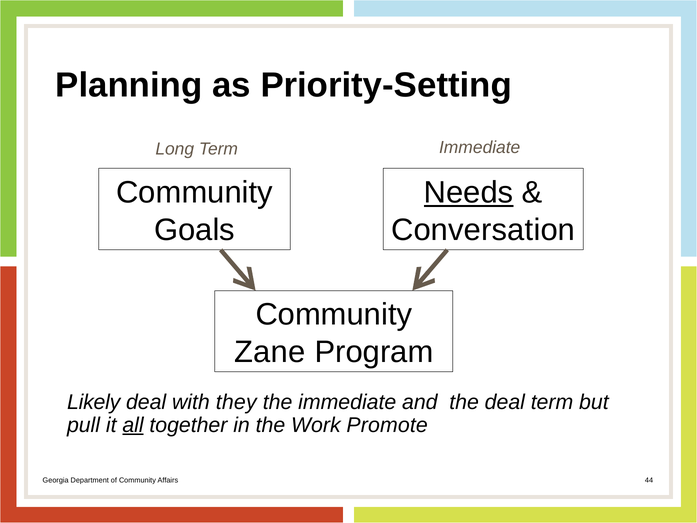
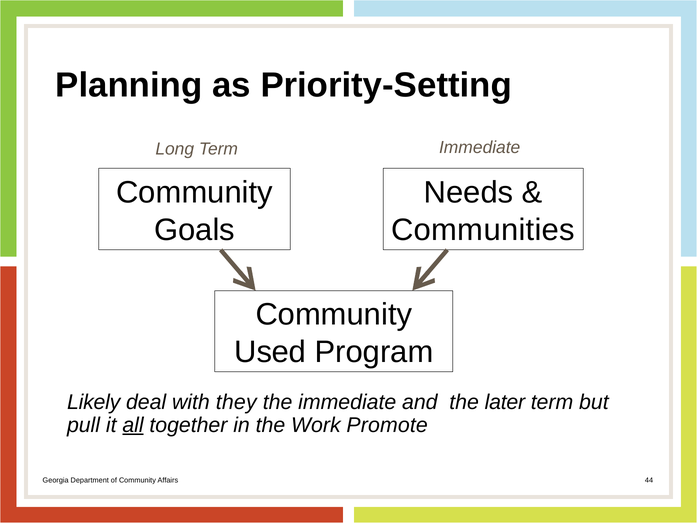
Needs underline: present -> none (469, 193)
Conversation: Conversation -> Communities (483, 230)
Zane: Zane -> Used (270, 352)
the deal: deal -> later (505, 402)
